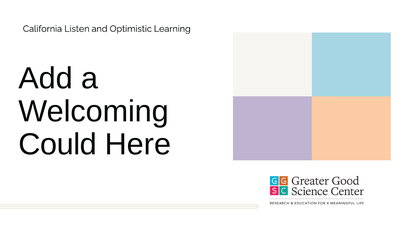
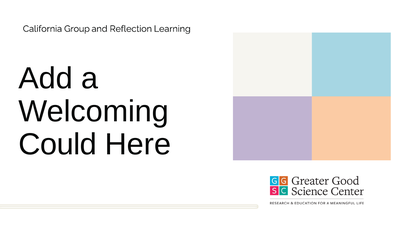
Listen: Listen -> Group (77, 29)
Optimistic: Optimistic -> Reflection (131, 29)
